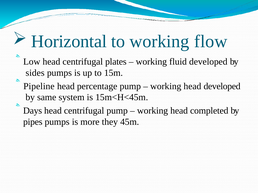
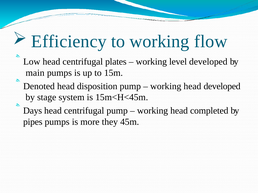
Horizontal: Horizontal -> Efficiency (69, 42)
fluid: fluid -> level (178, 62)
sides: sides -> main (35, 73)
Pipeline: Pipeline -> Denoted (39, 86)
percentage: percentage -> disposition (97, 86)
same: same -> stage (47, 98)
